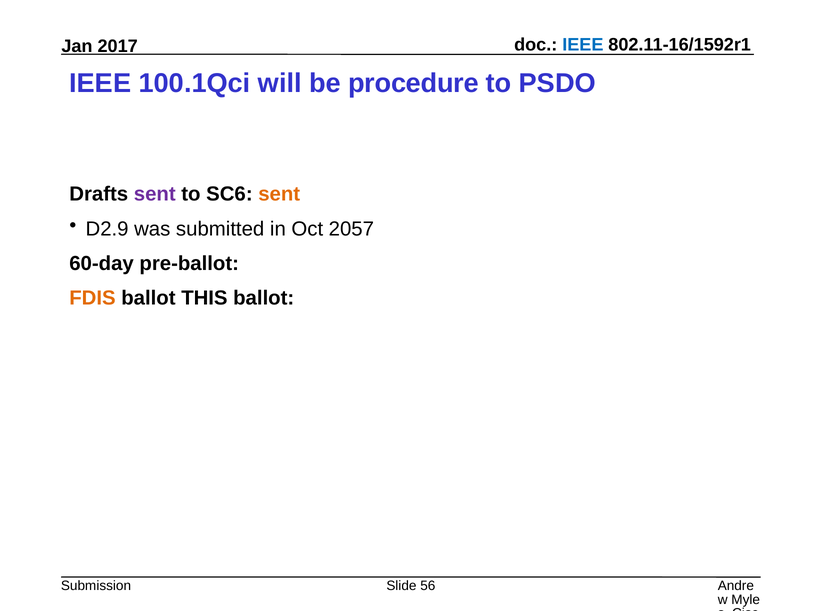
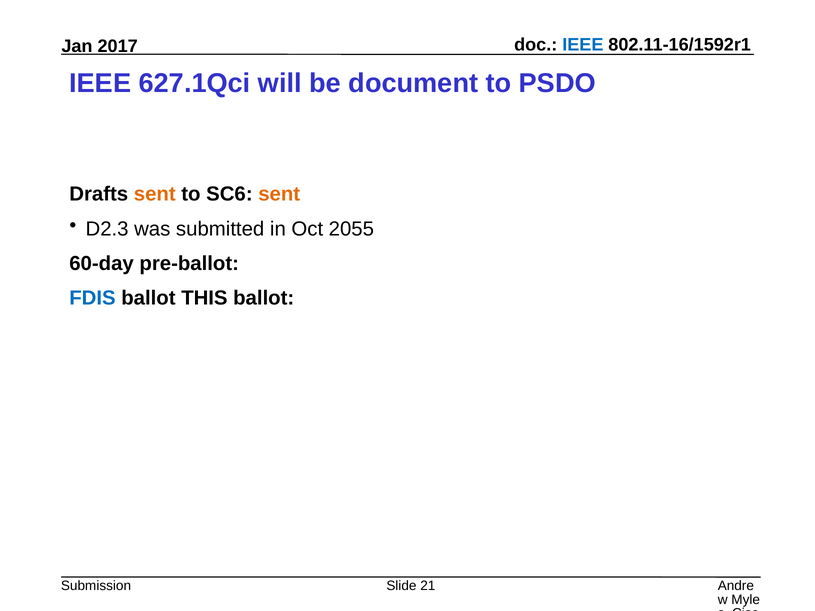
100.1Qci: 100.1Qci -> 627.1Qci (195, 83)
procedure: procedure -> document (413, 83)
sent colour: purple -> orange (155, 194)
D2.9: D2.9 -> D2.3 (107, 229)
2057: 2057 -> 2055 (351, 229)
FDIS colour: orange -> blue (92, 298)
56: 56 -> 21 (428, 586)
